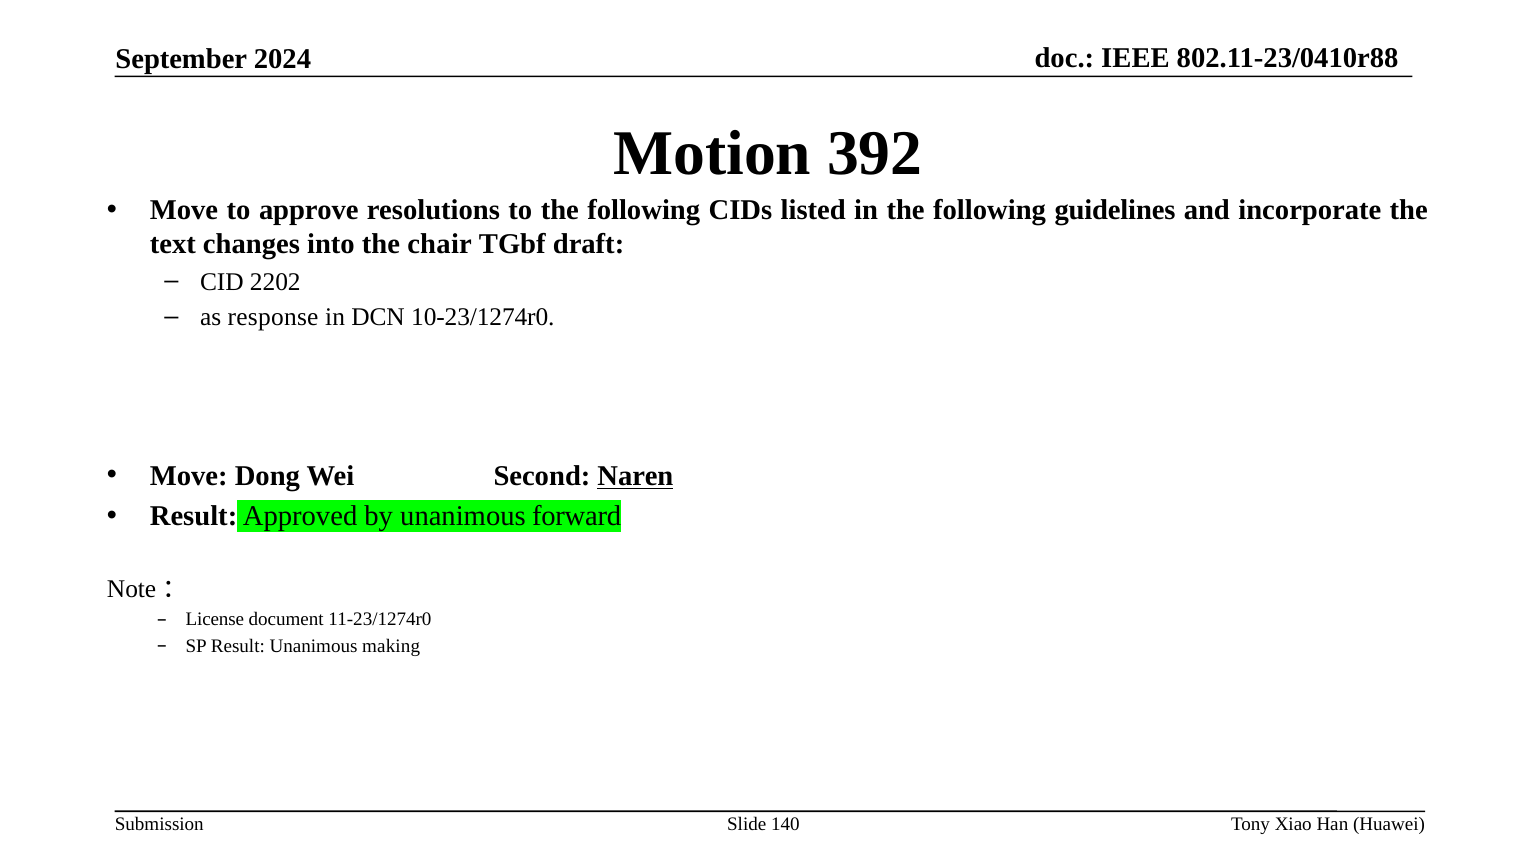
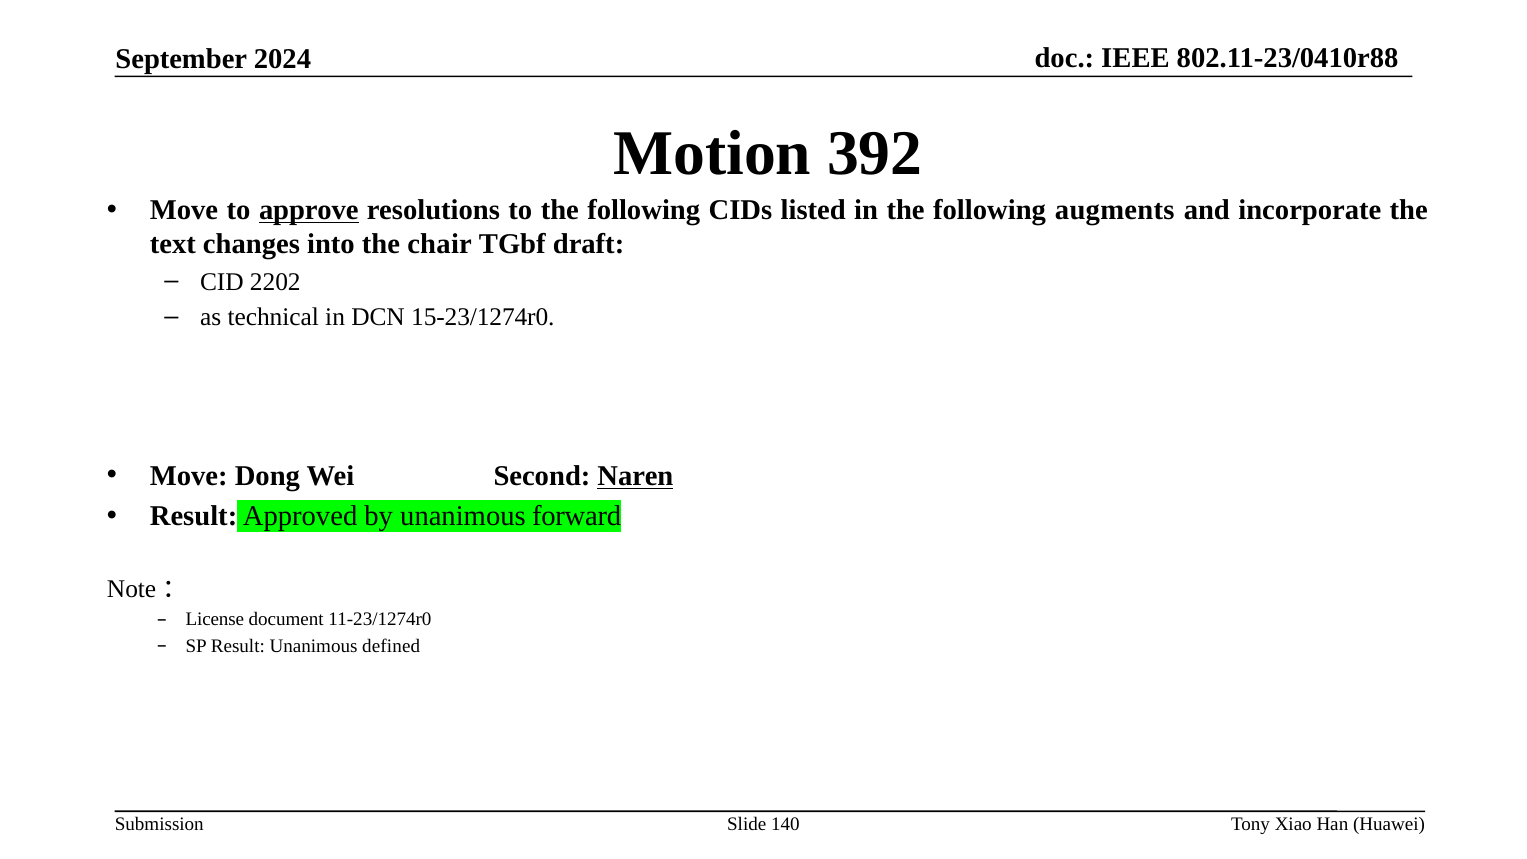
approve underline: none -> present (309, 210)
guidelines: guidelines -> augments (1115, 210)
response: response -> technical (273, 317)
10-23/1274r0: 10-23/1274r0 -> 15-23/1274r0 (483, 317)
making: making -> defined (391, 646)
